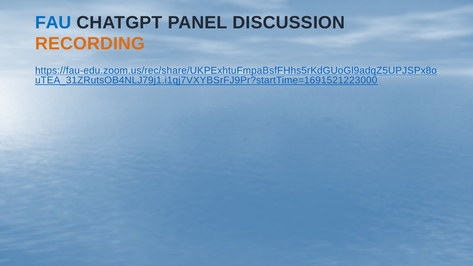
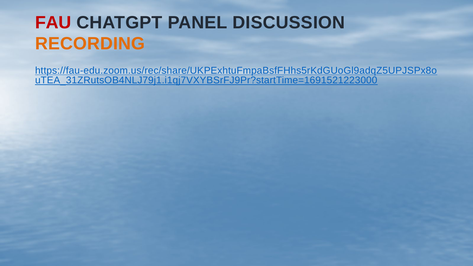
FAU colour: blue -> red (53, 23)
